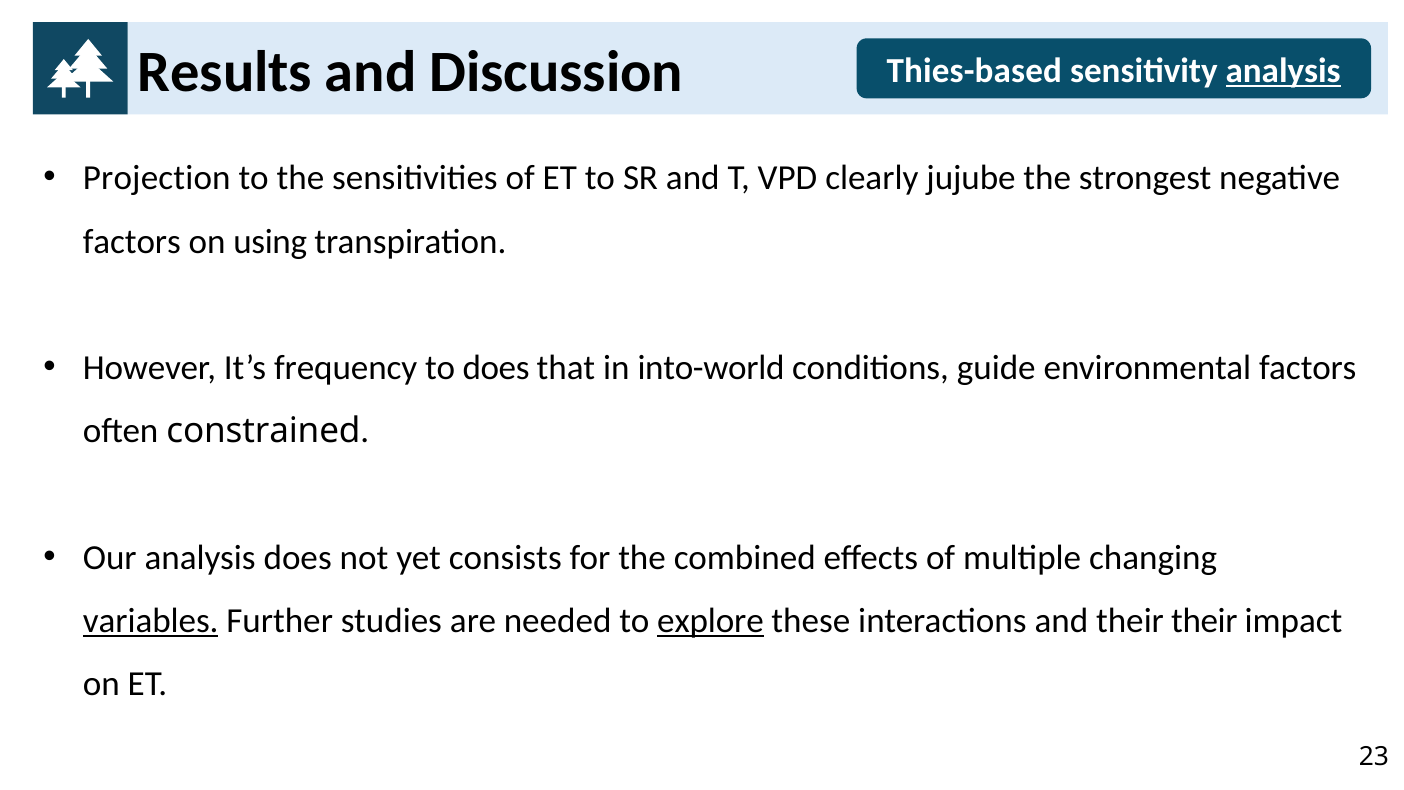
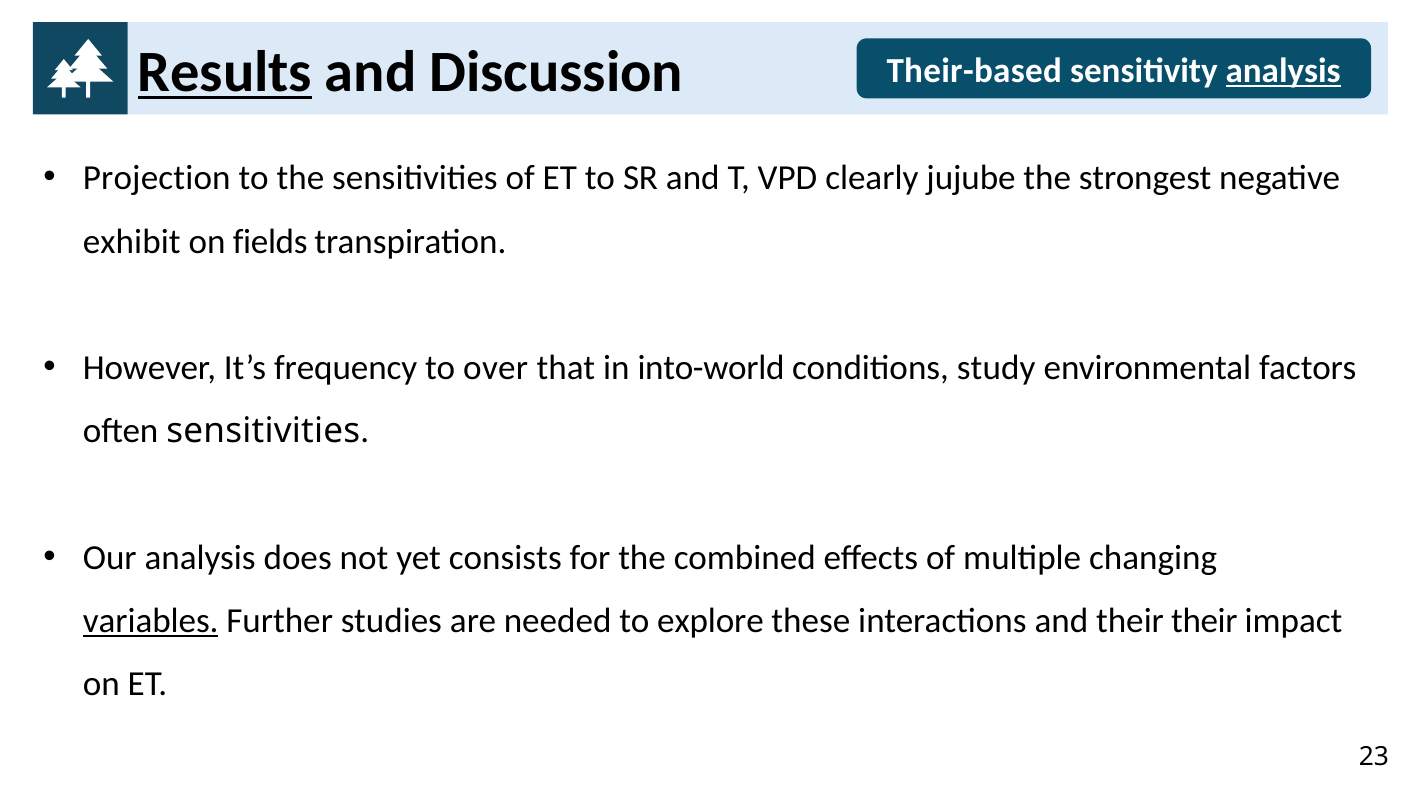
Results underline: none -> present (225, 72)
Thies-based: Thies-based -> Their-based (974, 71)
factors: factors -> exhibit (132, 241)
using: using -> fields (270, 241)
to does: does -> over (496, 368)
guide: guide -> study (996, 368)
often constrained: constrained -> sensitivities (263, 431)
explore underline: present -> none (710, 621)
